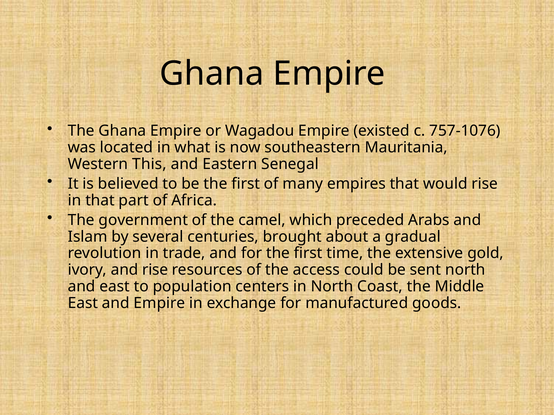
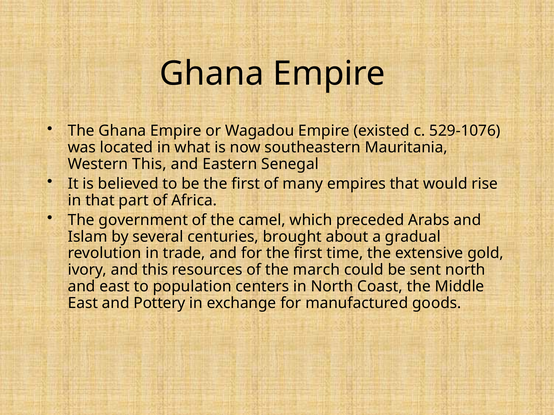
757-1076: 757-1076 -> 529-1076 (465, 131)
and rise: rise -> this (155, 270)
access: access -> march (316, 270)
and Empire: Empire -> Pottery (160, 303)
